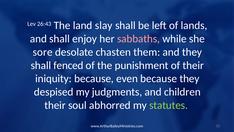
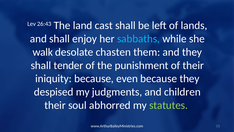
slay: slay -> cast (104, 25)
sabbaths colour: pink -> light blue (138, 39)
sore: sore -> walk (43, 52)
fenced: fenced -> tender (68, 65)
